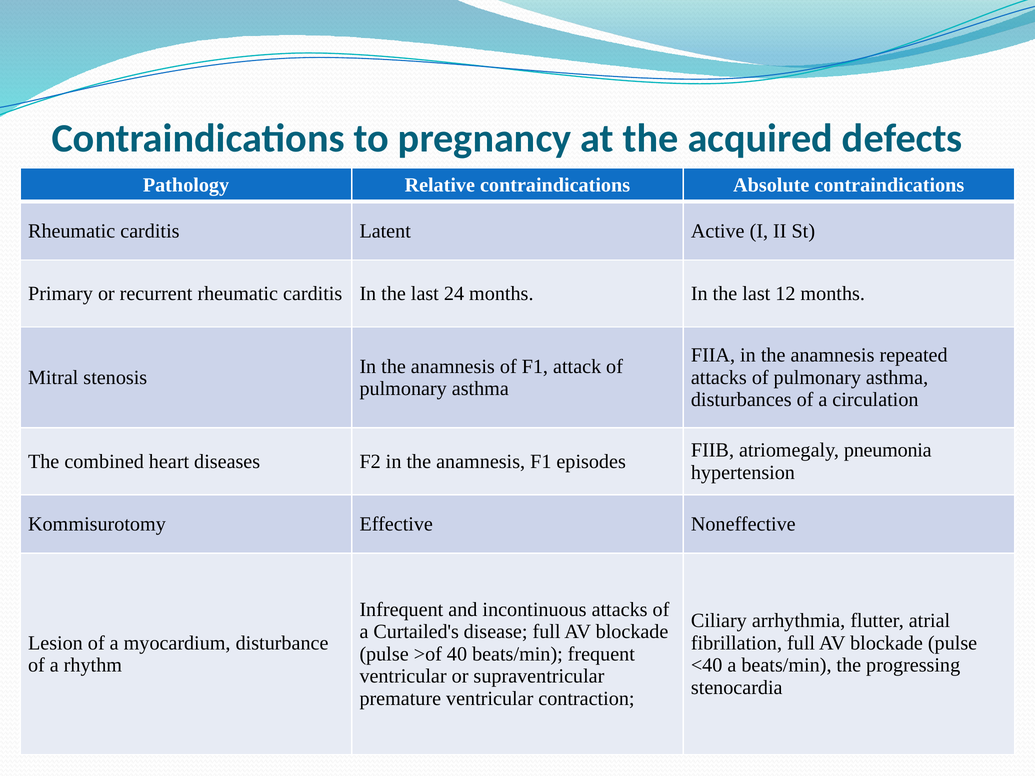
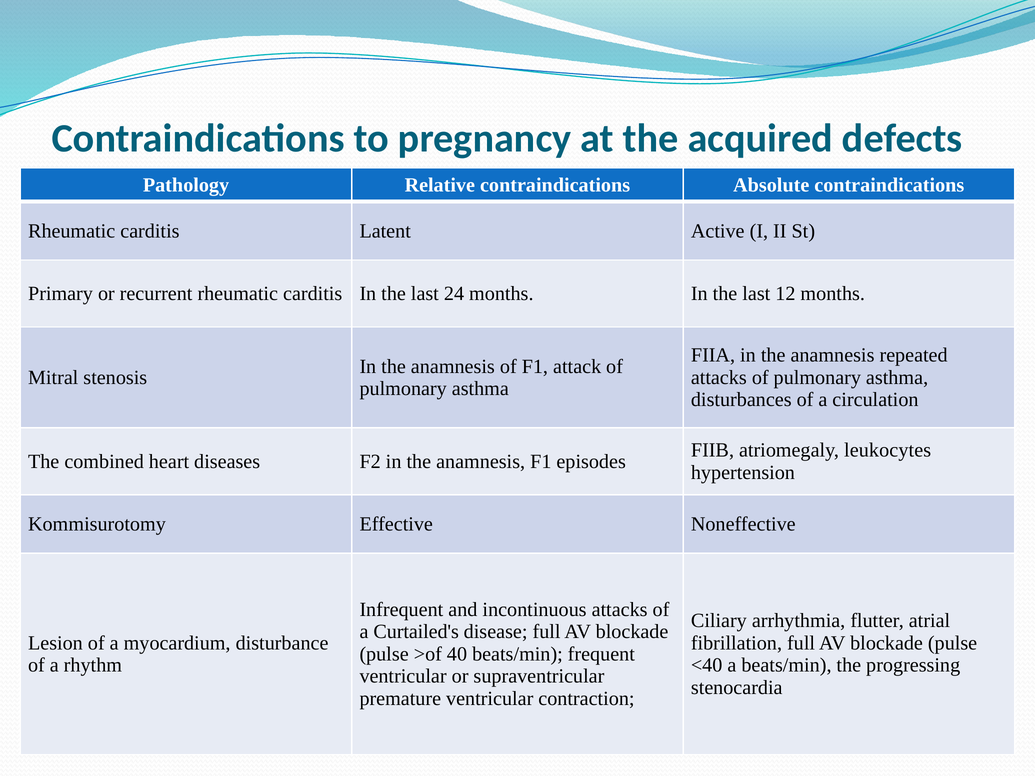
pneumonia: pneumonia -> leukocytes (888, 450)
